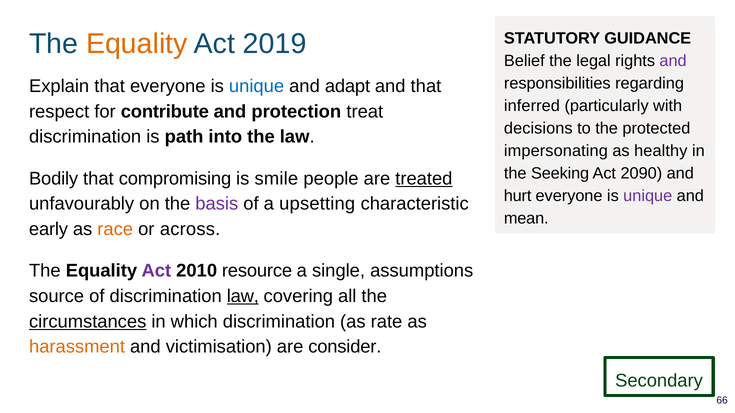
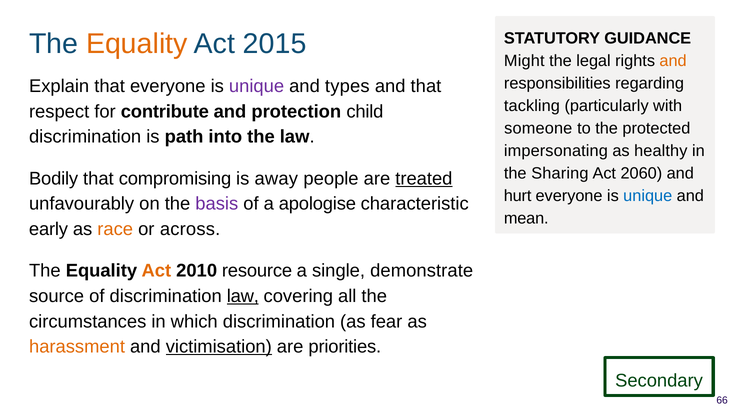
2019: 2019 -> 2015 (275, 44)
Belief: Belief -> Might (524, 61)
and colour: purple -> orange (673, 61)
unique colour: blue -> purple (257, 86)
adapt: adapt -> types (347, 86)
inferred: inferred -> tackling (532, 106)
treat: treat -> child (365, 112)
decisions: decisions -> someone (538, 129)
Seeking: Seeking -> Sharing (560, 174)
2090: 2090 -> 2060 (641, 174)
smile: smile -> away (276, 179)
unique colour: purple -> blue (648, 196)
upsetting: upsetting -> apologise (317, 204)
Act colour: purple -> orange (156, 271)
assumptions: assumptions -> demonstrate (422, 271)
circumstances underline: present -> none (88, 322)
rate: rate -> fear (387, 322)
victimisation underline: none -> present (219, 347)
consider: consider -> priorities (345, 347)
